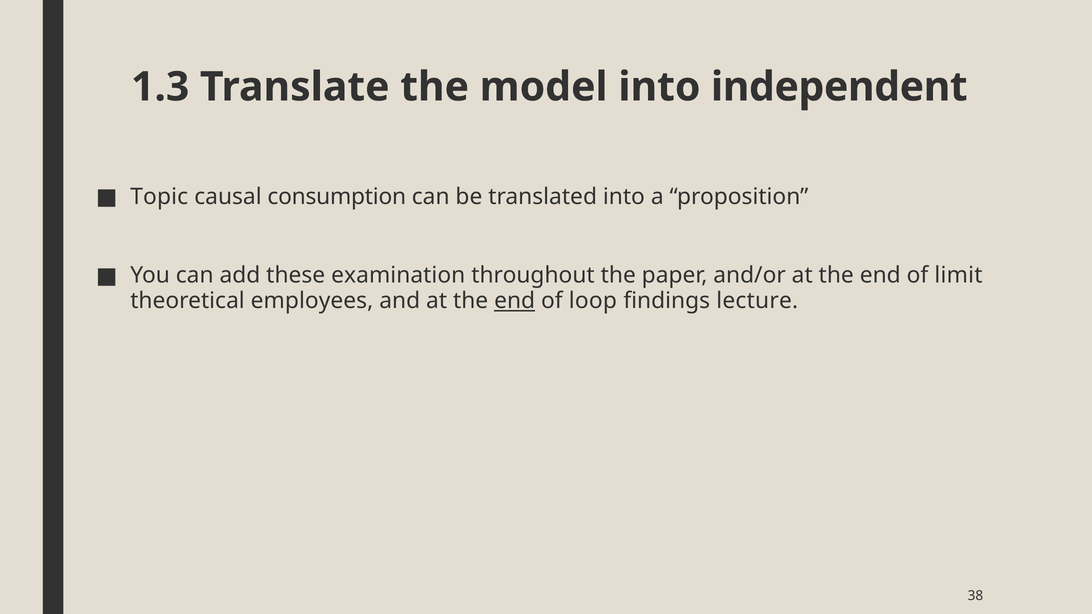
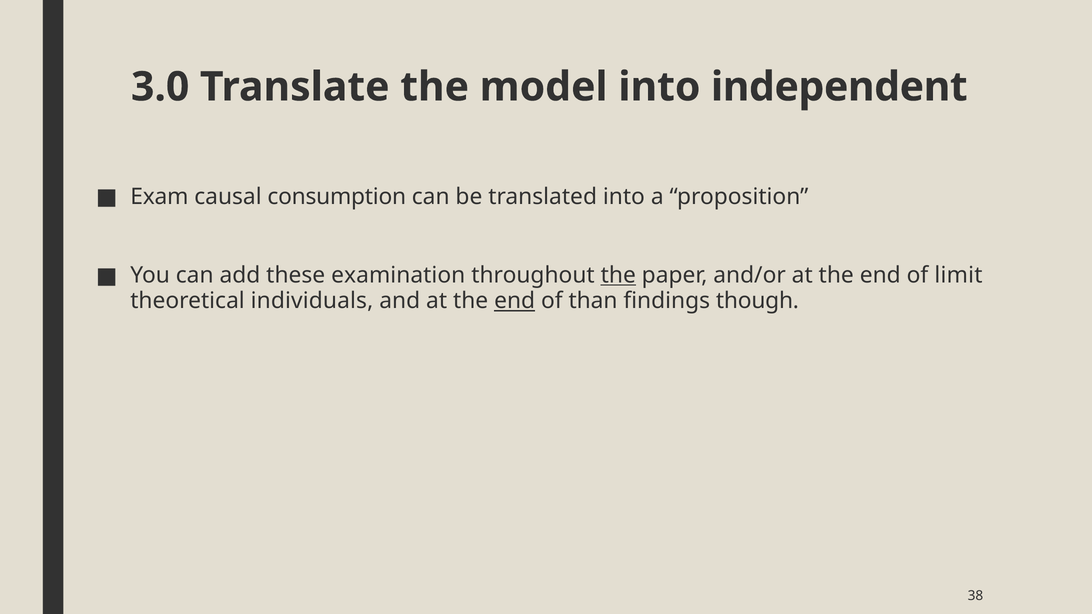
1.3: 1.3 -> 3.0 (160, 87)
Topic: Topic -> Exam (159, 197)
the underline: none -> present (618, 275)
employees: employees -> individuals (312, 301)
loop: loop -> than (593, 301)
lecture: lecture -> though (757, 301)
